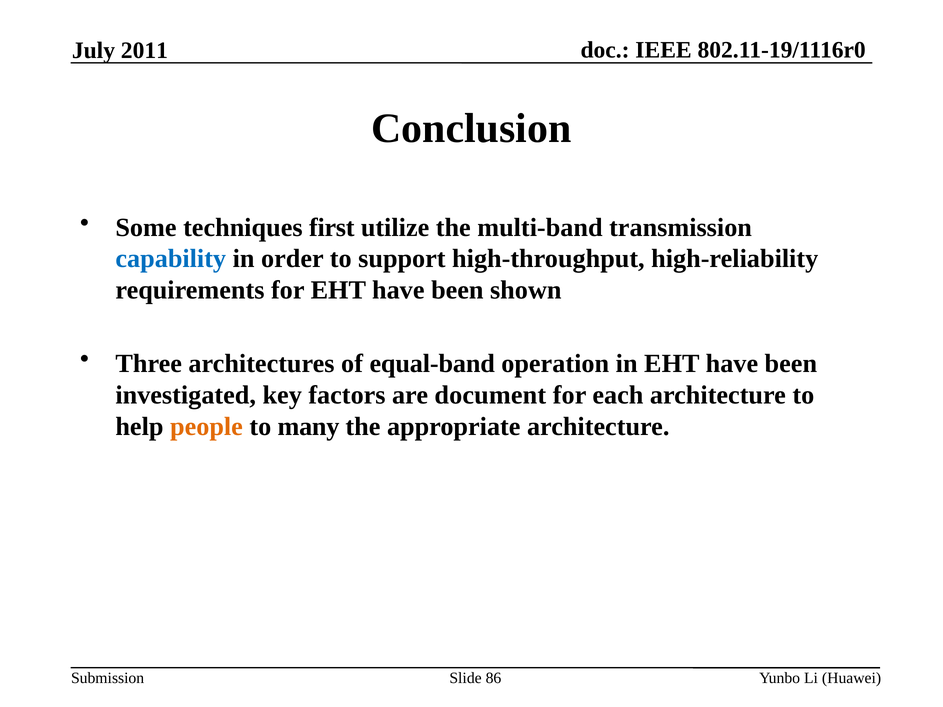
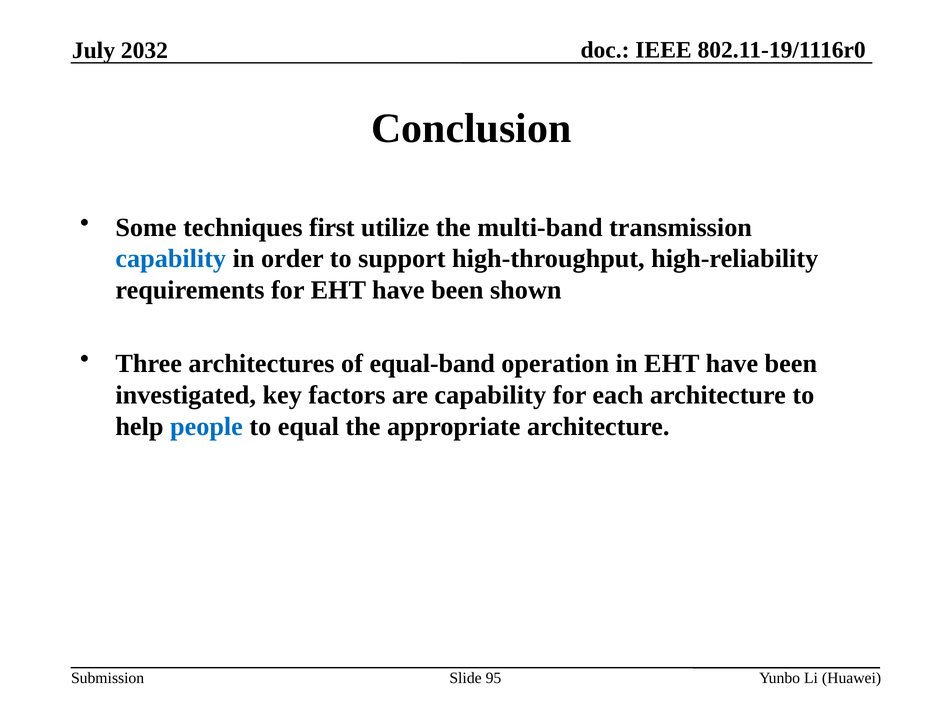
2011: 2011 -> 2032 (144, 50)
are document: document -> capability (490, 395)
people colour: orange -> blue (206, 427)
many: many -> equal (308, 427)
86: 86 -> 95 (493, 678)
